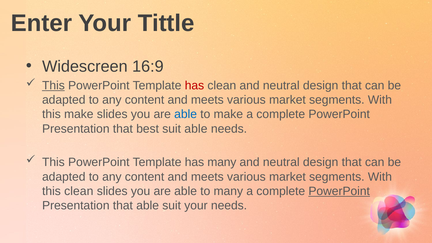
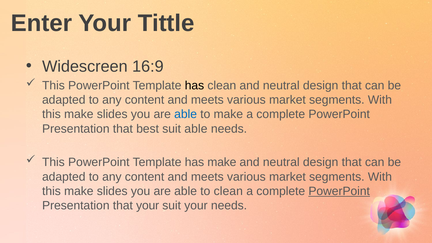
This underline: present -> none (53, 86)
has colour: red -> black (194, 86)
has many: many -> make (222, 162)
clean: clean -> make (79, 191)
to many: many -> clean (228, 191)
that able: able -> your (148, 206)
